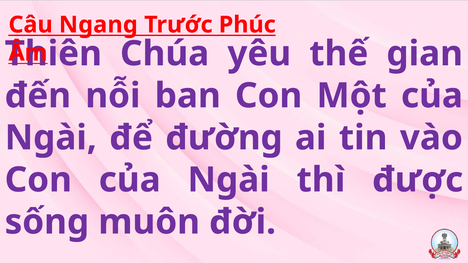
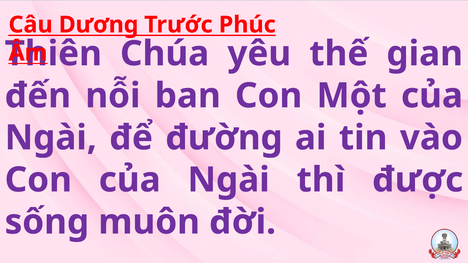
Ngang: Ngang -> Dương (99, 25)
